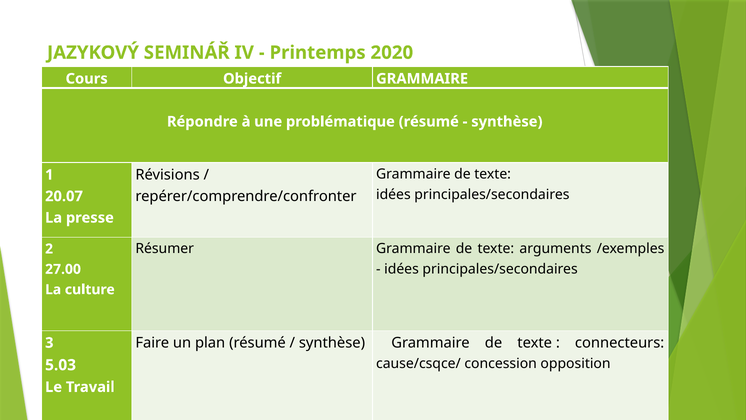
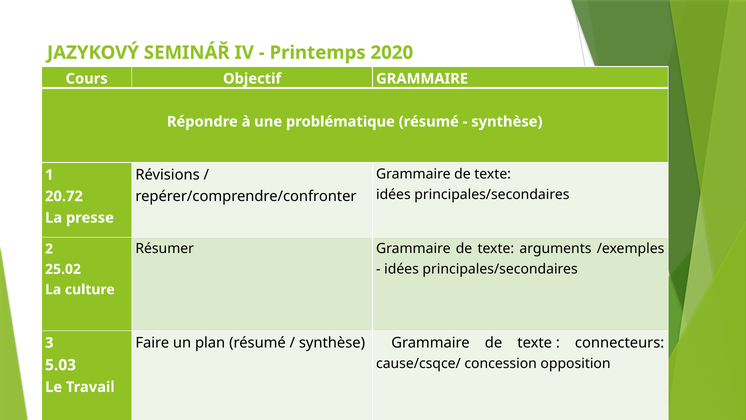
20.07: 20.07 -> 20.72 (64, 196)
27.00: 27.00 -> 25.02 (63, 269)
